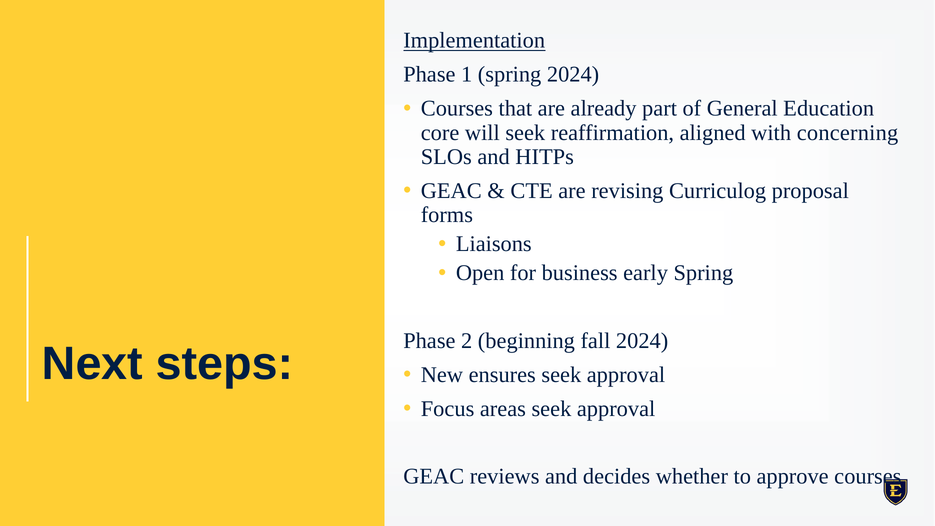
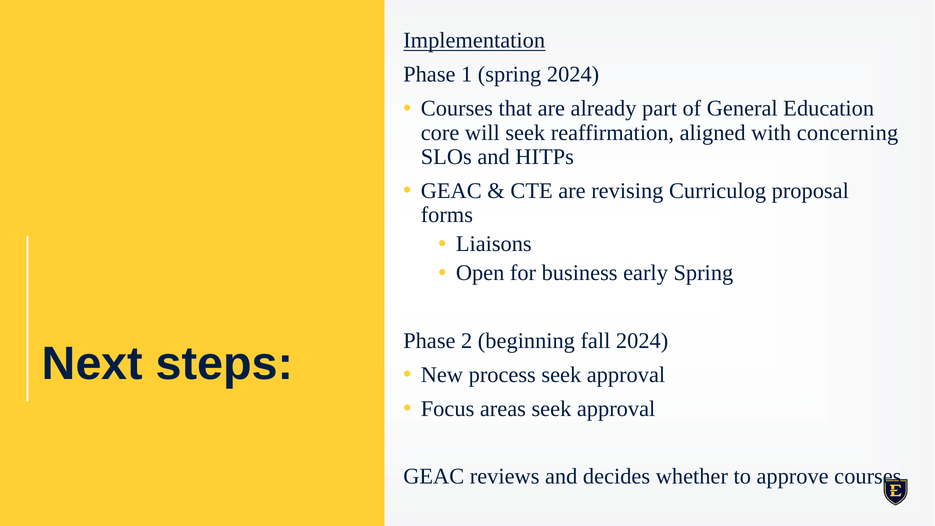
ensures: ensures -> process (502, 375)
